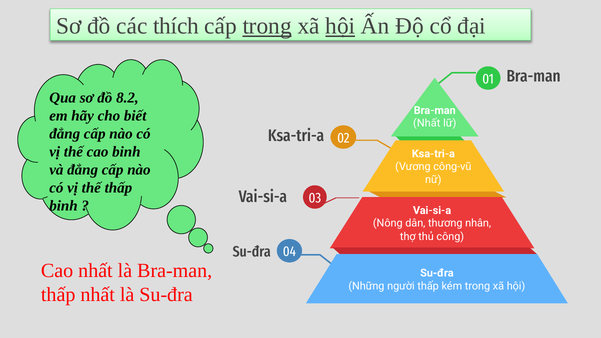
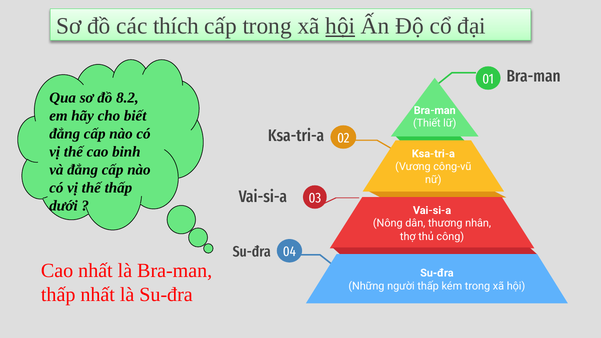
trong underline: present -> none (267, 26)
Nhất: Nhất -> Thiết (427, 123)
binh: binh -> dưới (64, 206)
